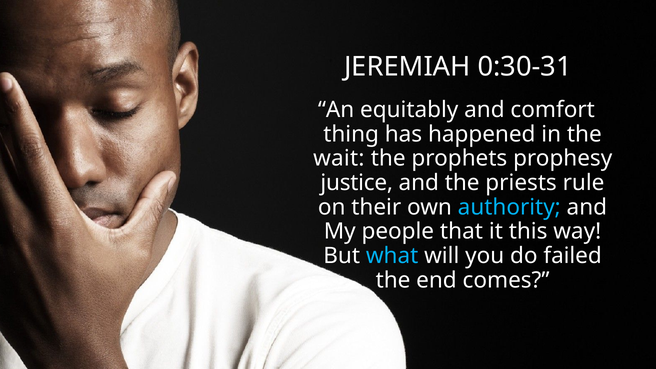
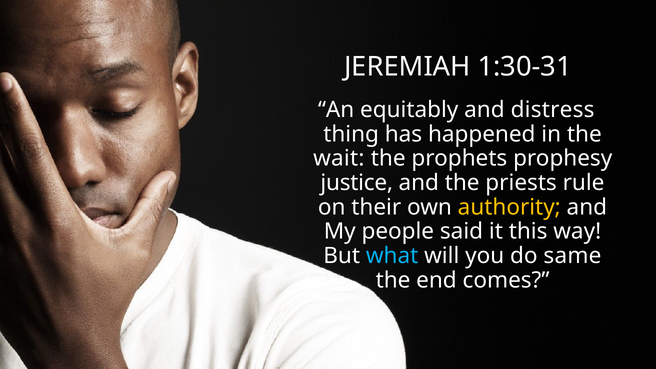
0:30-31: 0:30-31 -> 1:30-31 (525, 67)
comfort: comfort -> distress (553, 110)
authority colour: light blue -> yellow (509, 207)
that: that -> said (462, 231)
failed: failed -> same (572, 256)
